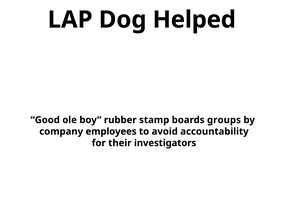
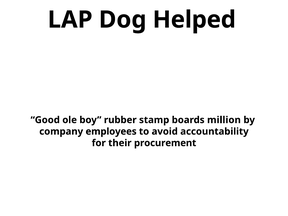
groups: groups -> million (224, 120)
investigators: investigators -> procurement (165, 143)
